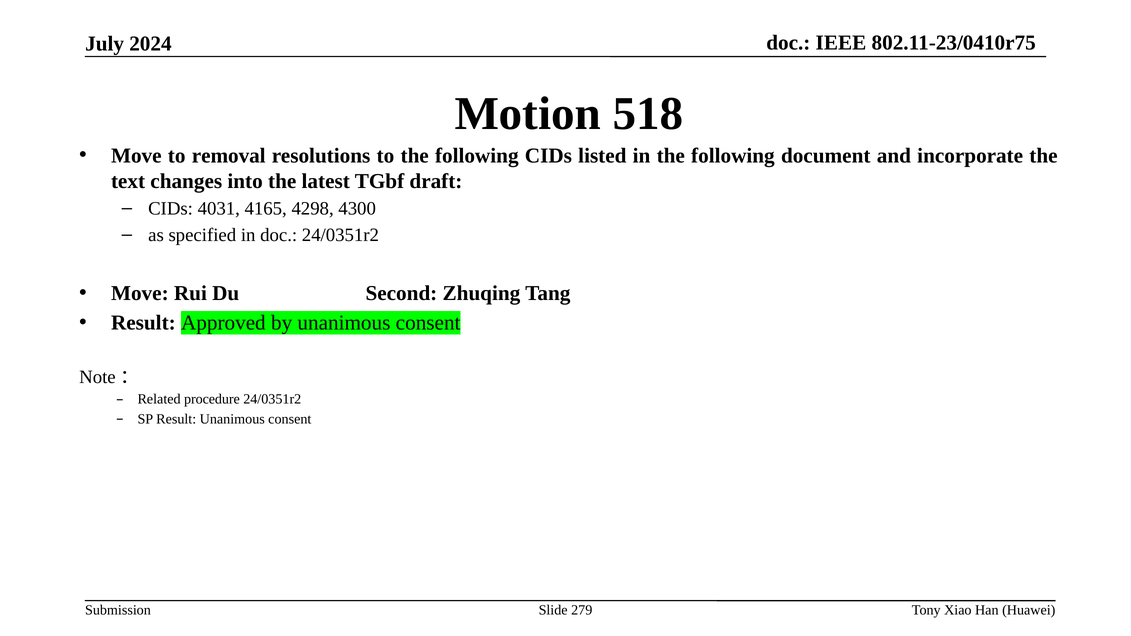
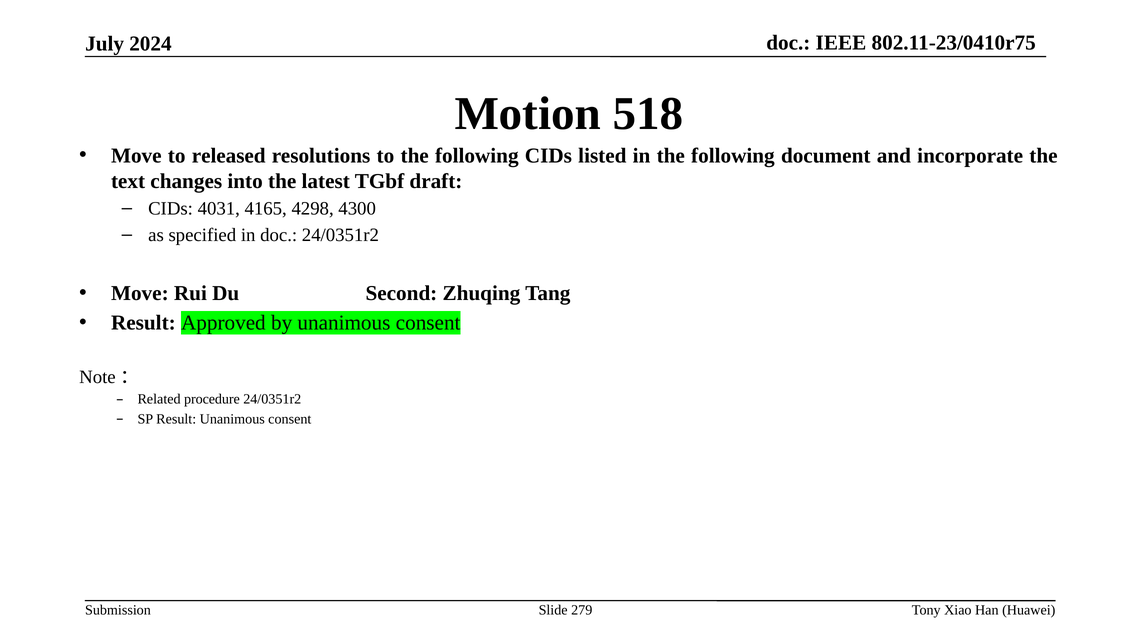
removal: removal -> released (229, 156)
